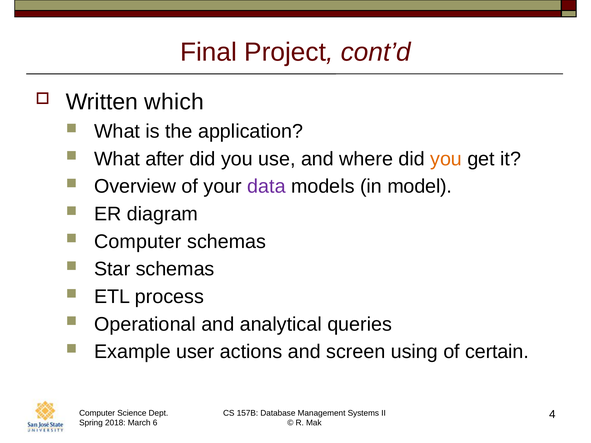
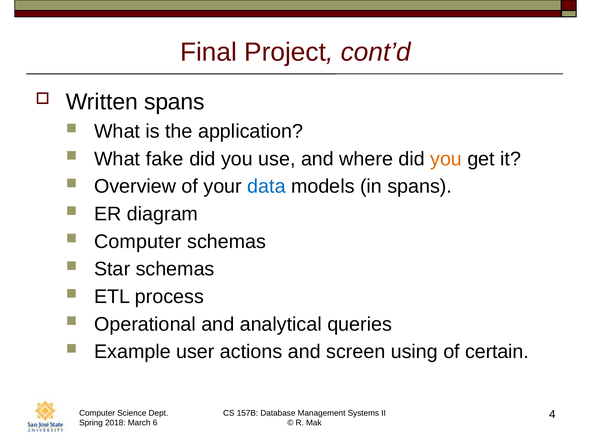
Written which: which -> spans (174, 102)
after: after -> fake (165, 159)
data colour: purple -> blue (266, 187)
in model: model -> spans (420, 187)
